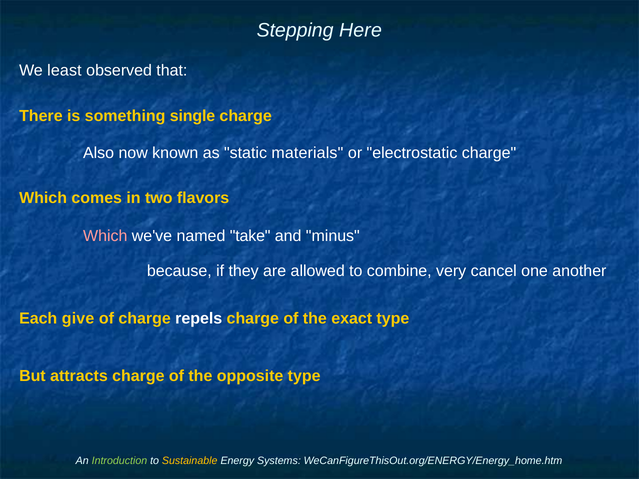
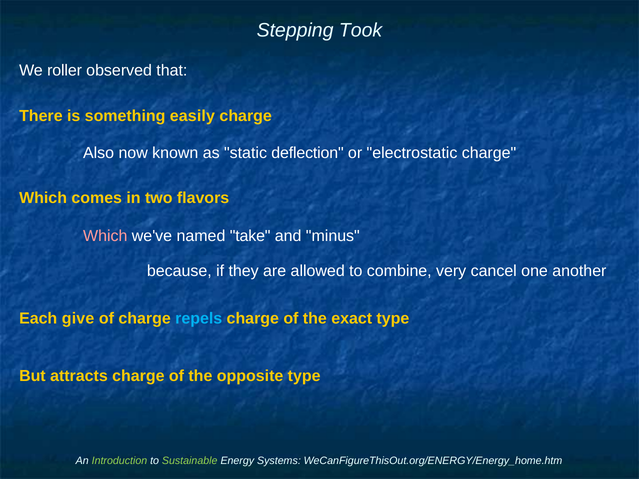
Here: Here -> Took (361, 30)
least: least -> roller (65, 71)
single: single -> easily (192, 116)
materials: materials -> deflection (308, 153)
repels colour: white -> light blue (199, 319)
Sustainable colour: yellow -> light green (190, 461)
